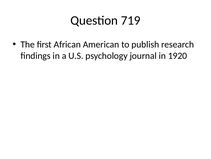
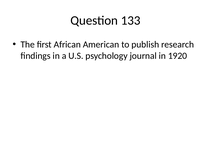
719: 719 -> 133 (131, 20)
